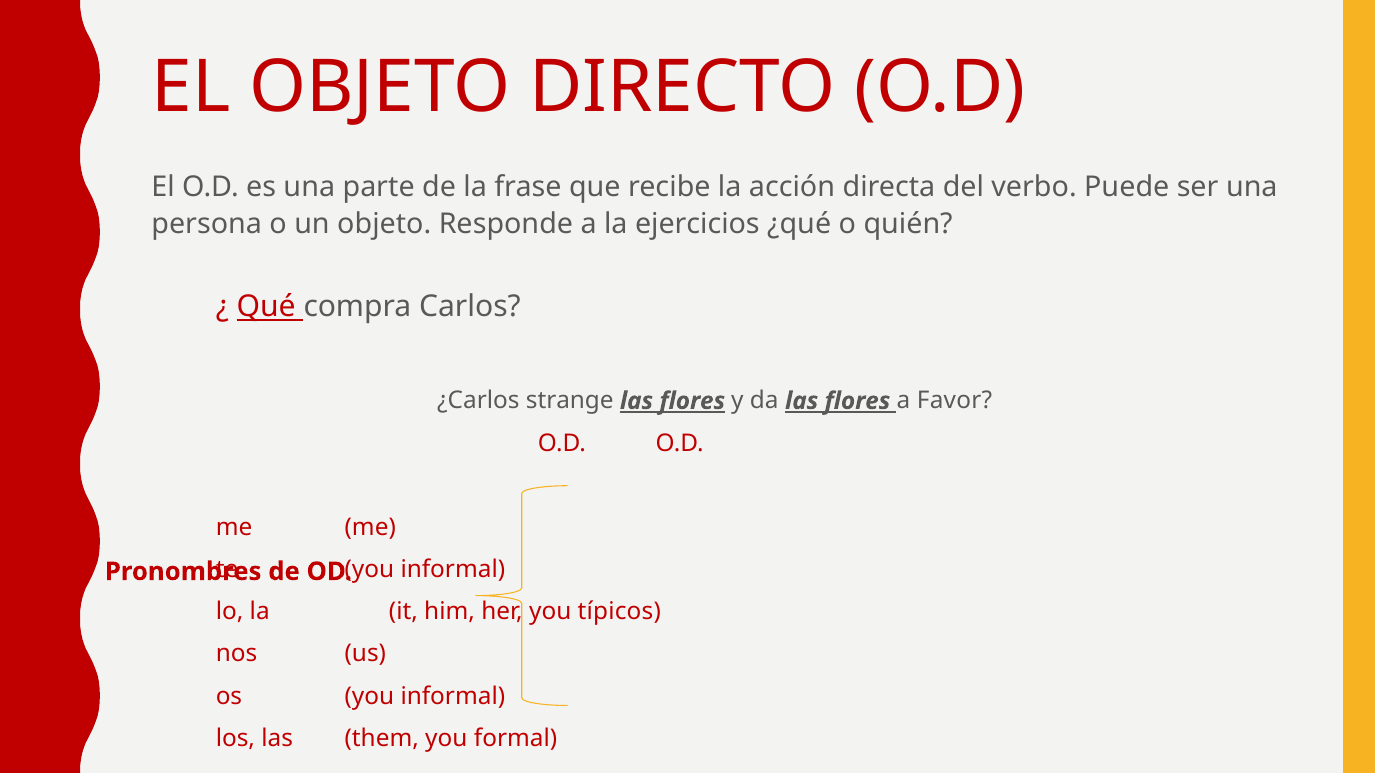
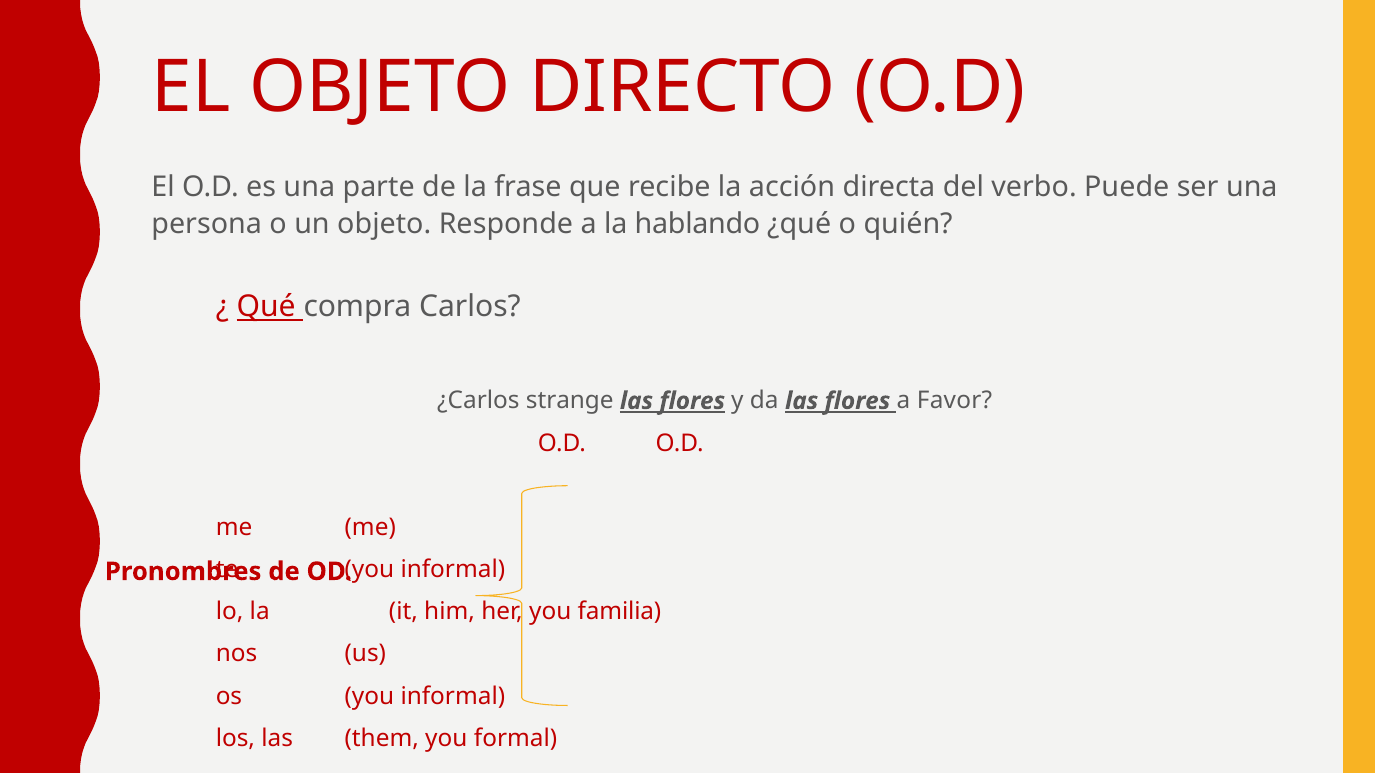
ejercicios: ejercicios -> hablando (698, 225)
típicos: típicos -> familia (619, 612)
